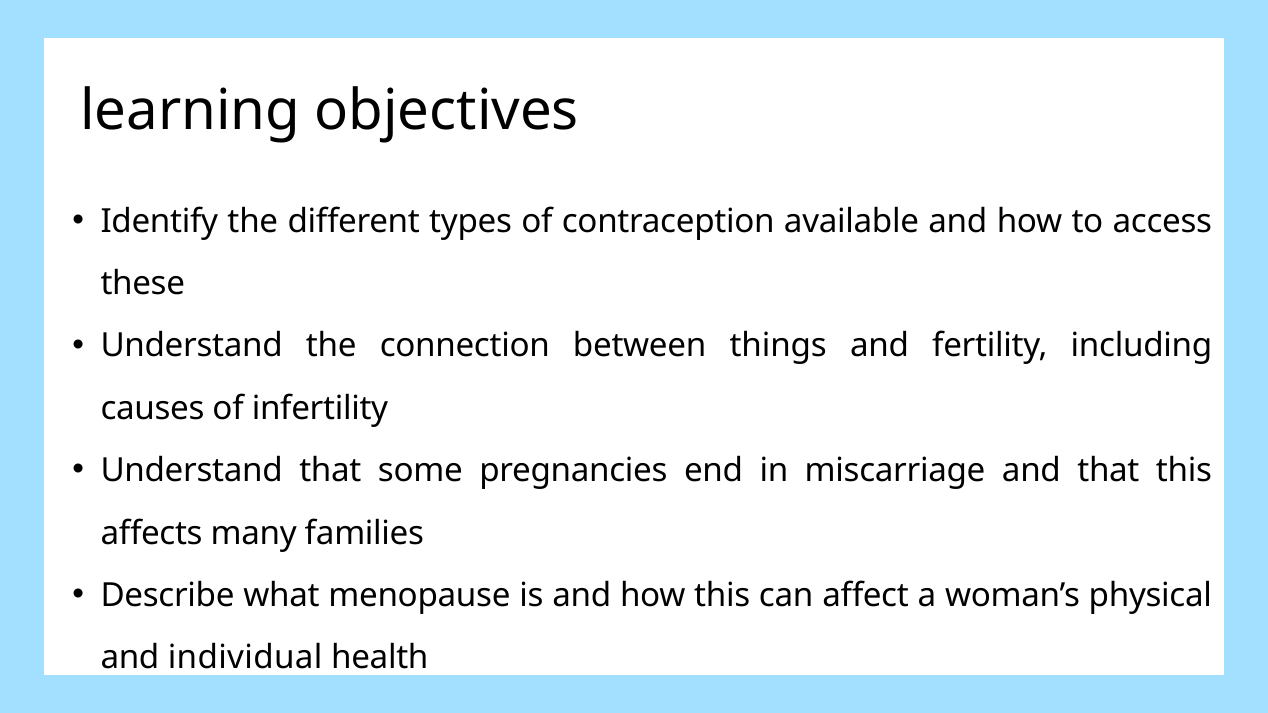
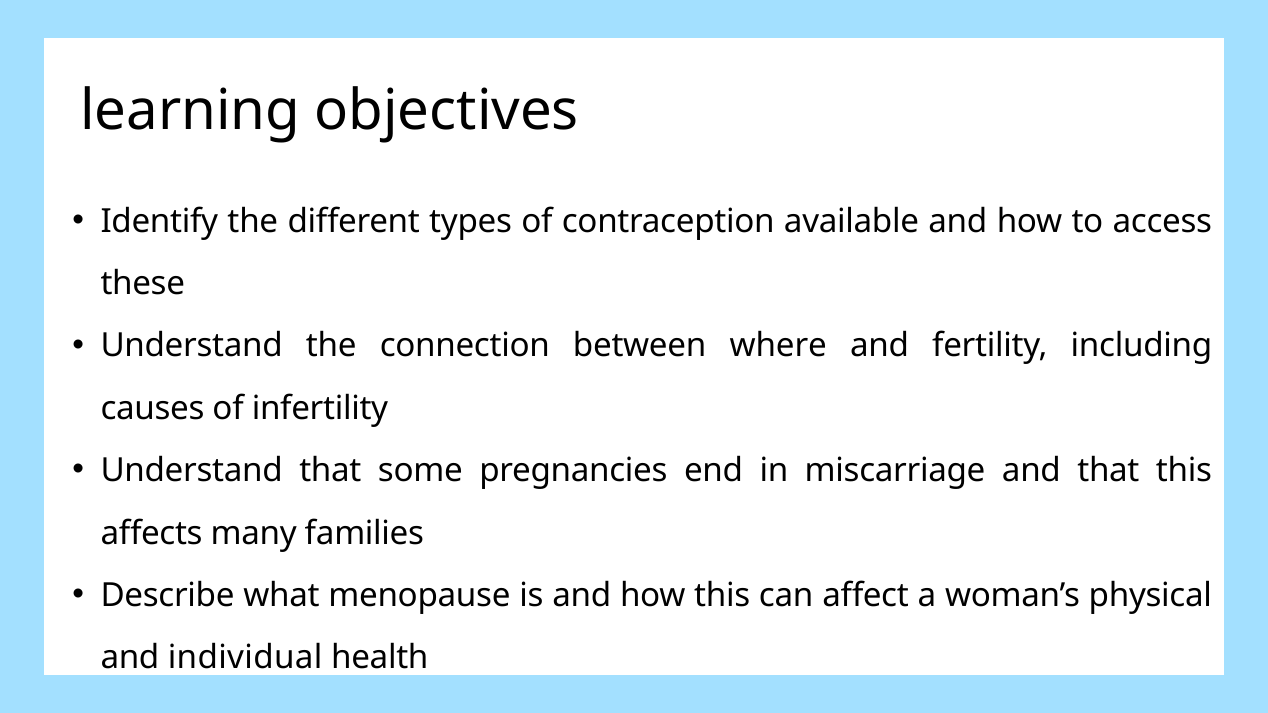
things: things -> where (778, 346)
